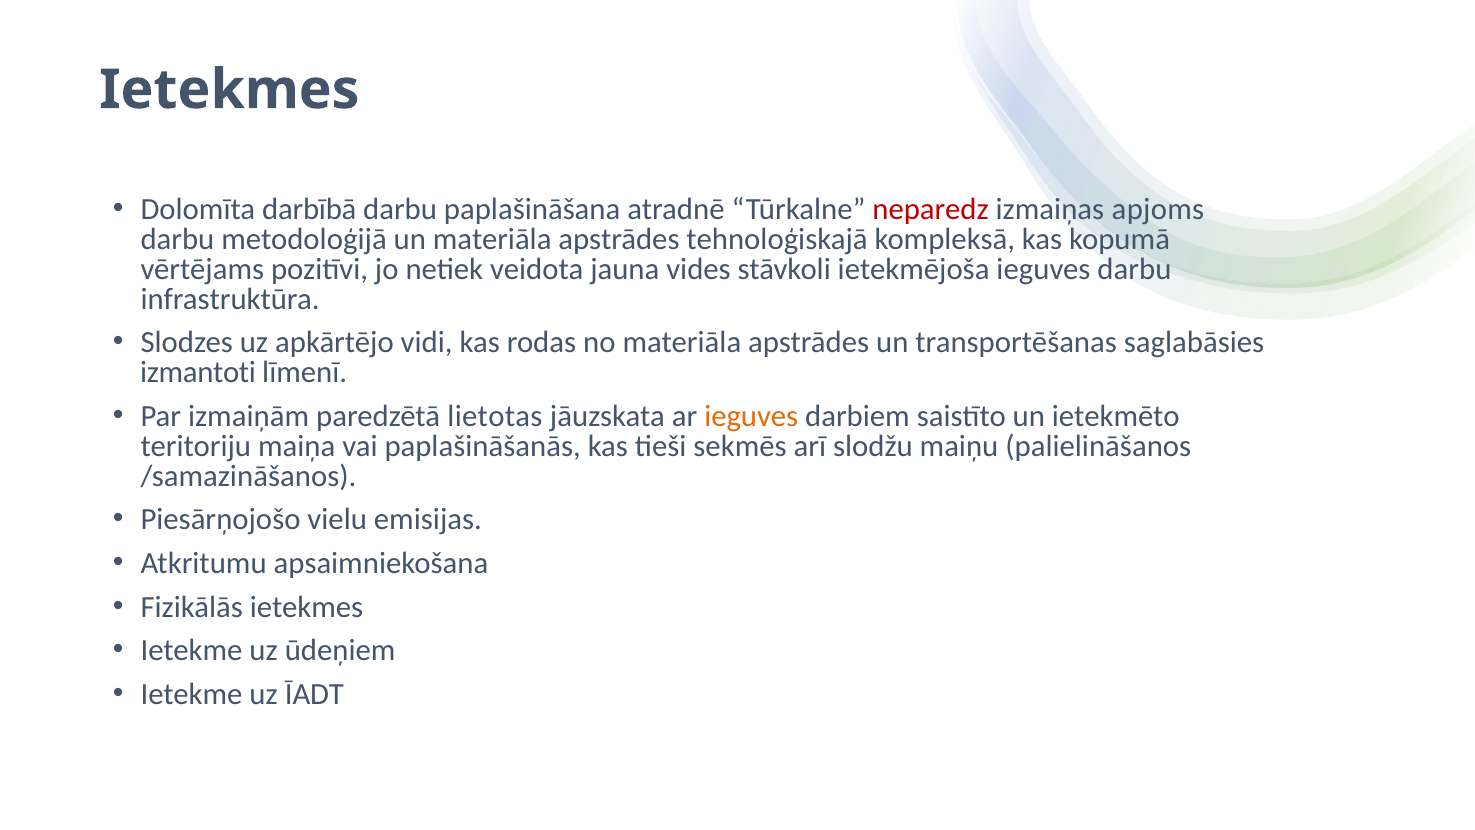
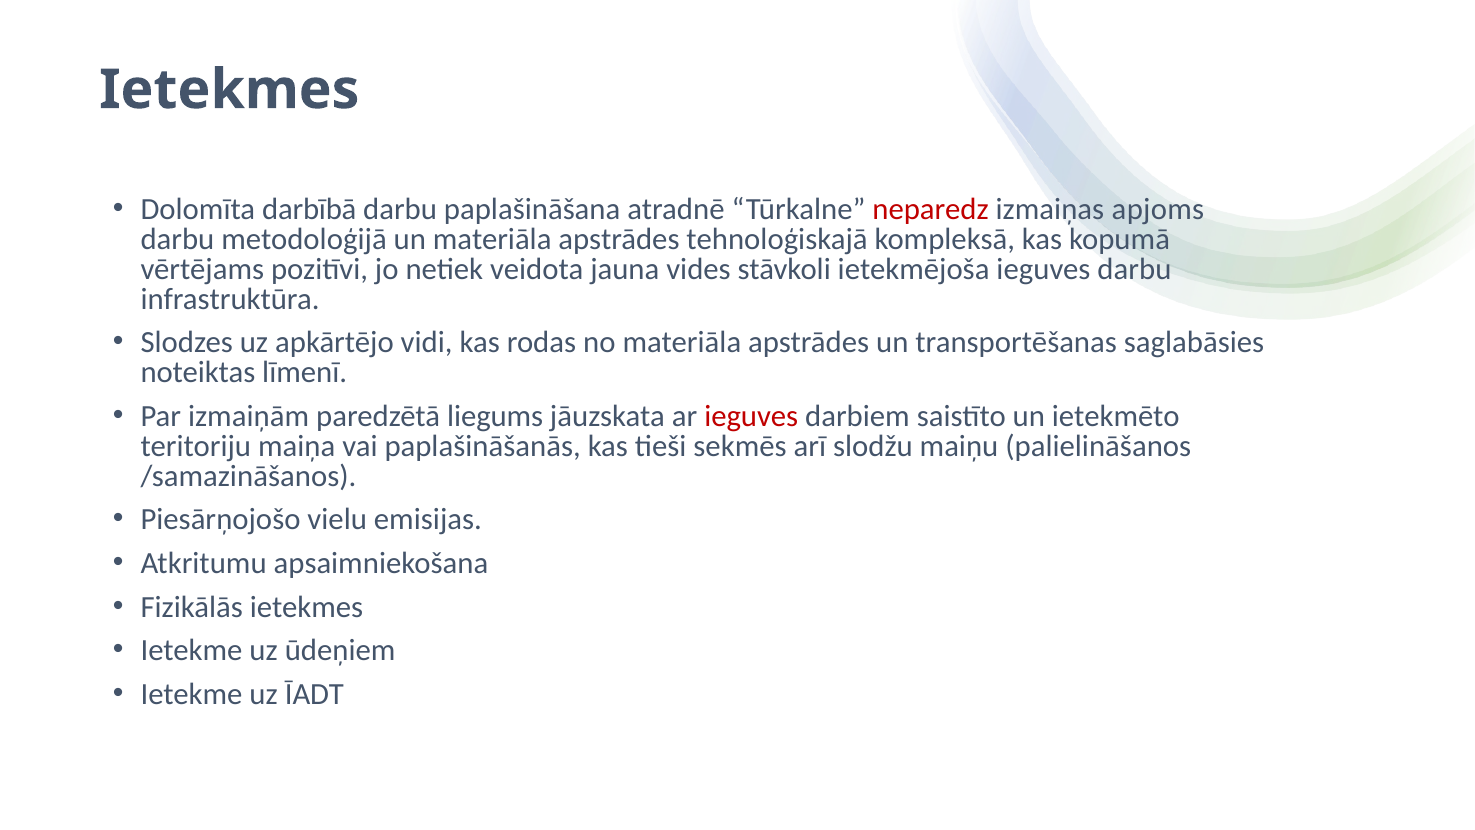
izmantoti: izmantoti -> noteiktas (198, 372)
lietotas: lietotas -> liegums (495, 416)
ieguves colour: orange -> red (751, 416)
